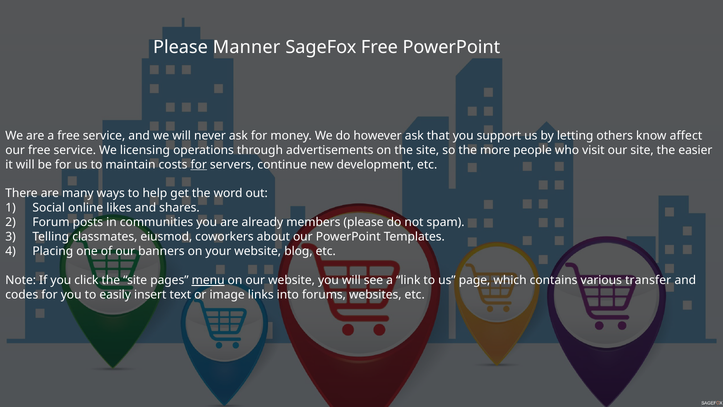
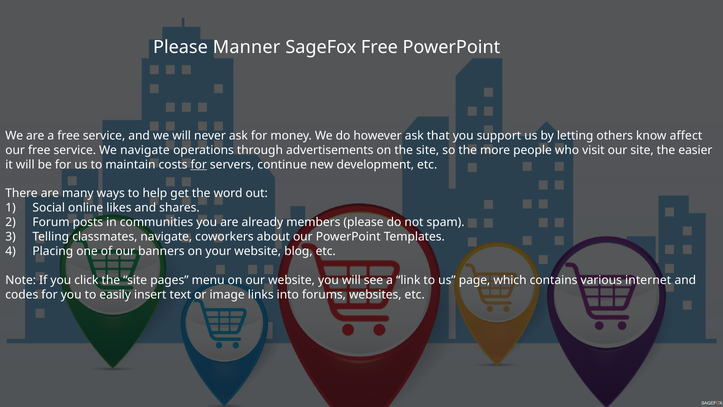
We licensing: licensing -> navigate (145, 150)
classmates eiusmod: eiusmod -> navigate (166, 237)
menu underline: present -> none (208, 280)
transfer: transfer -> internet (648, 280)
